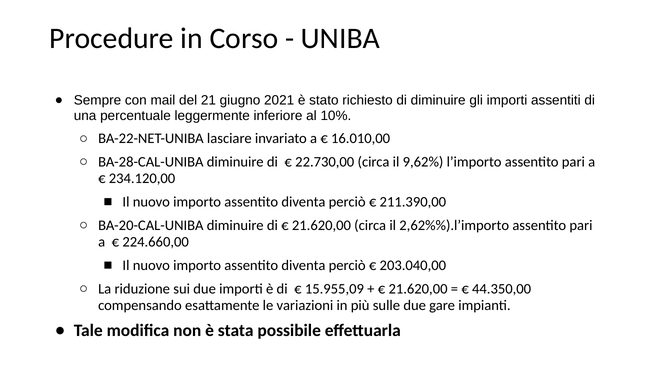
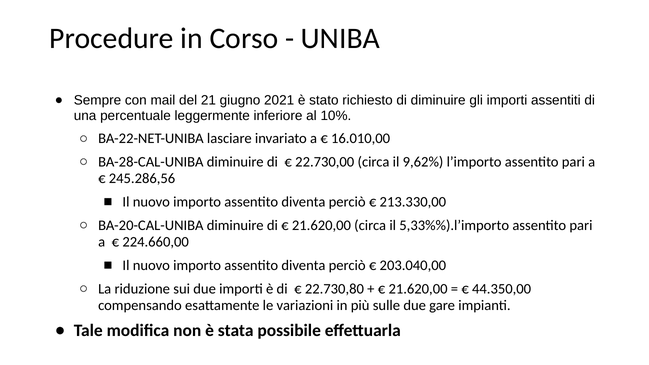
234.120,00: 234.120,00 -> 245.286,56 (142, 179)
211.390,00: 211.390,00 -> 213.330,00 (413, 202)
2,62%%).l’importo: 2,62%%).l’importo -> 5,33%%).l’importo (454, 225)
15.955,09: 15.955,09 -> 22.730,80 (334, 289)
